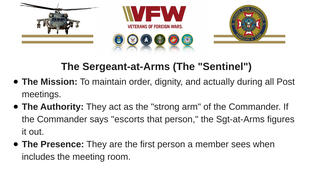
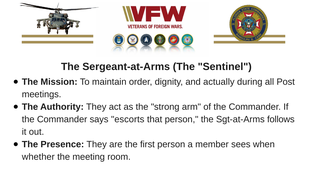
figures: figures -> follows (281, 119)
includes: includes -> whether (38, 157)
